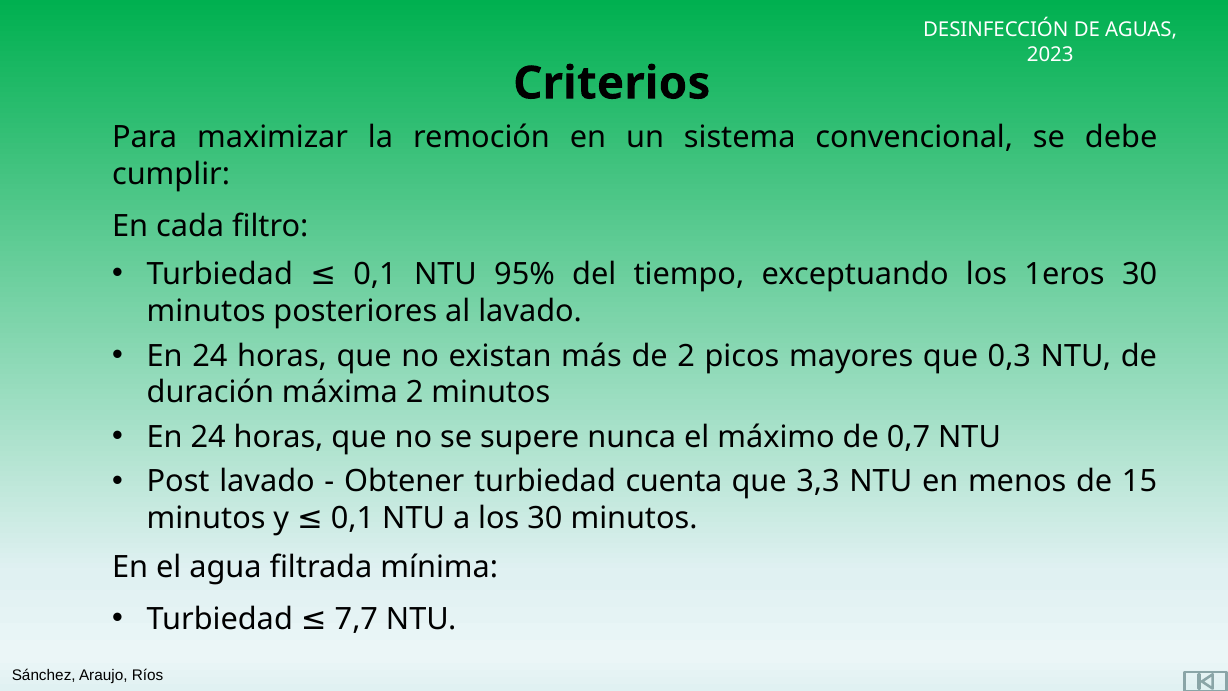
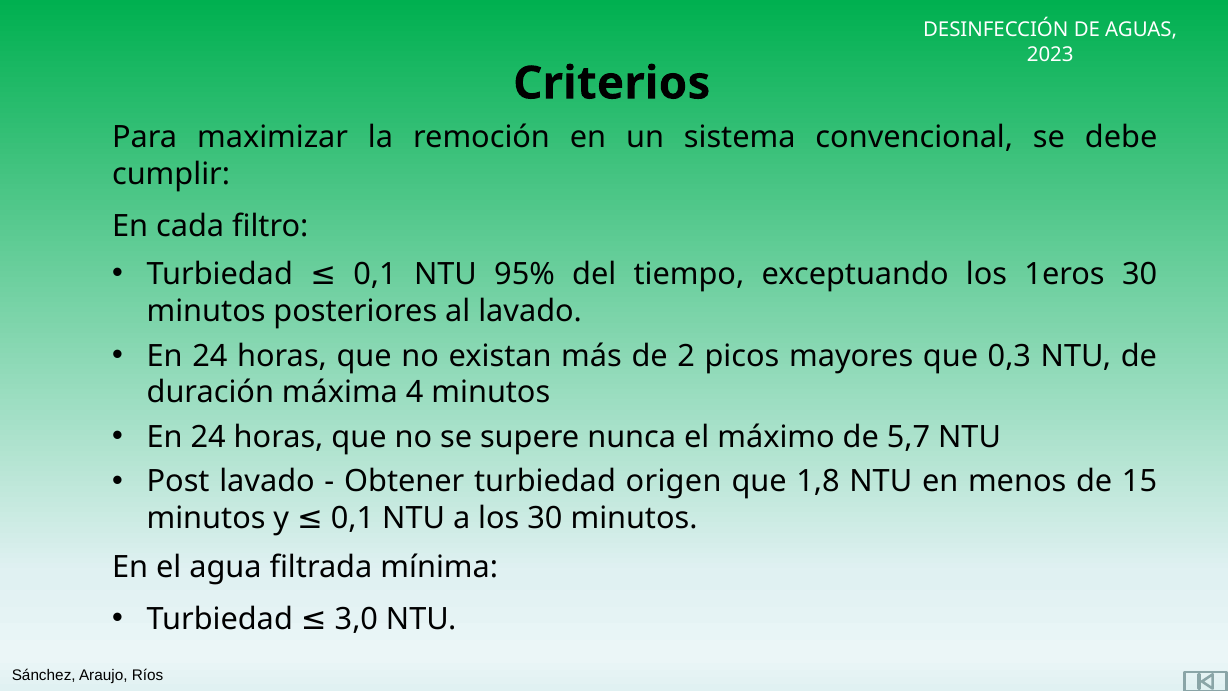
máxima 2: 2 -> 4 (415, 393)
0,7: 0,7 -> 5,7 (908, 437)
cuenta: cuenta -> origen (674, 482)
3,3: 3,3 -> 1,8 (818, 482)
7,7: 7,7 -> 3,0 (356, 619)
